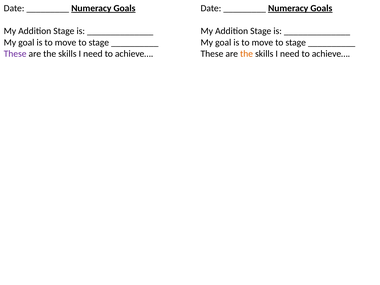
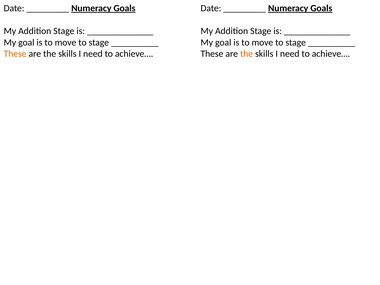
These colour: purple -> orange (15, 54)
